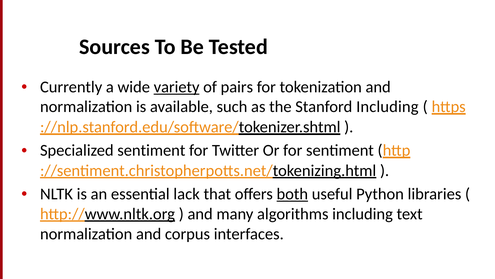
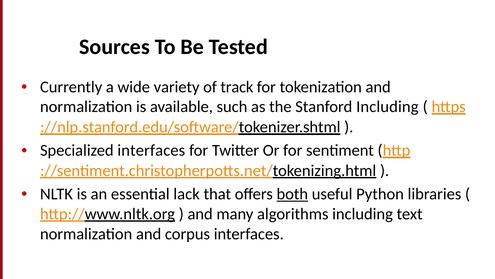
variety underline: present -> none (177, 87)
pairs: pairs -> track (237, 87)
Specialized sentiment: sentiment -> interfaces (151, 150)
